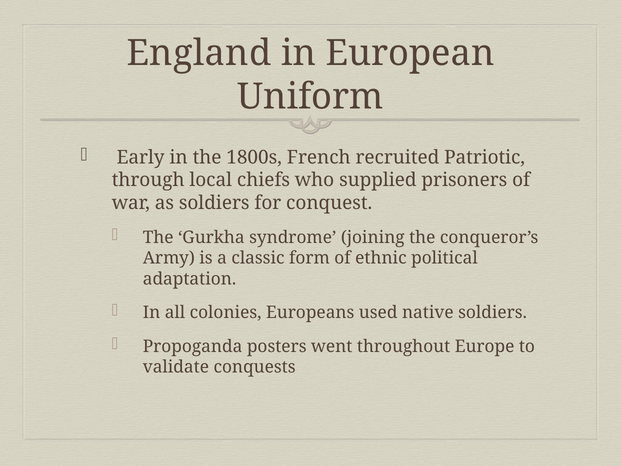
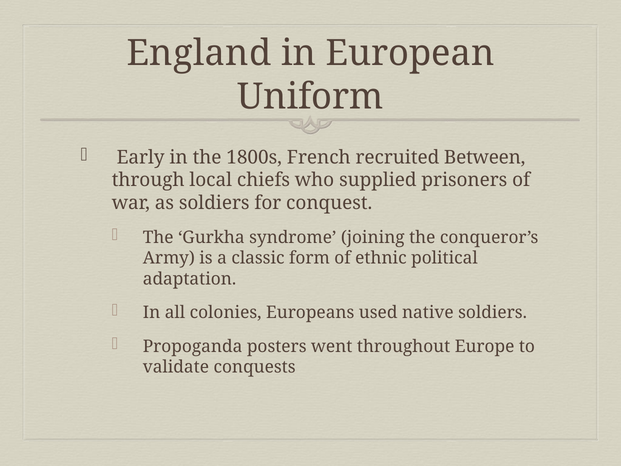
Patriotic: Patriotic -> Between (485, 157)
